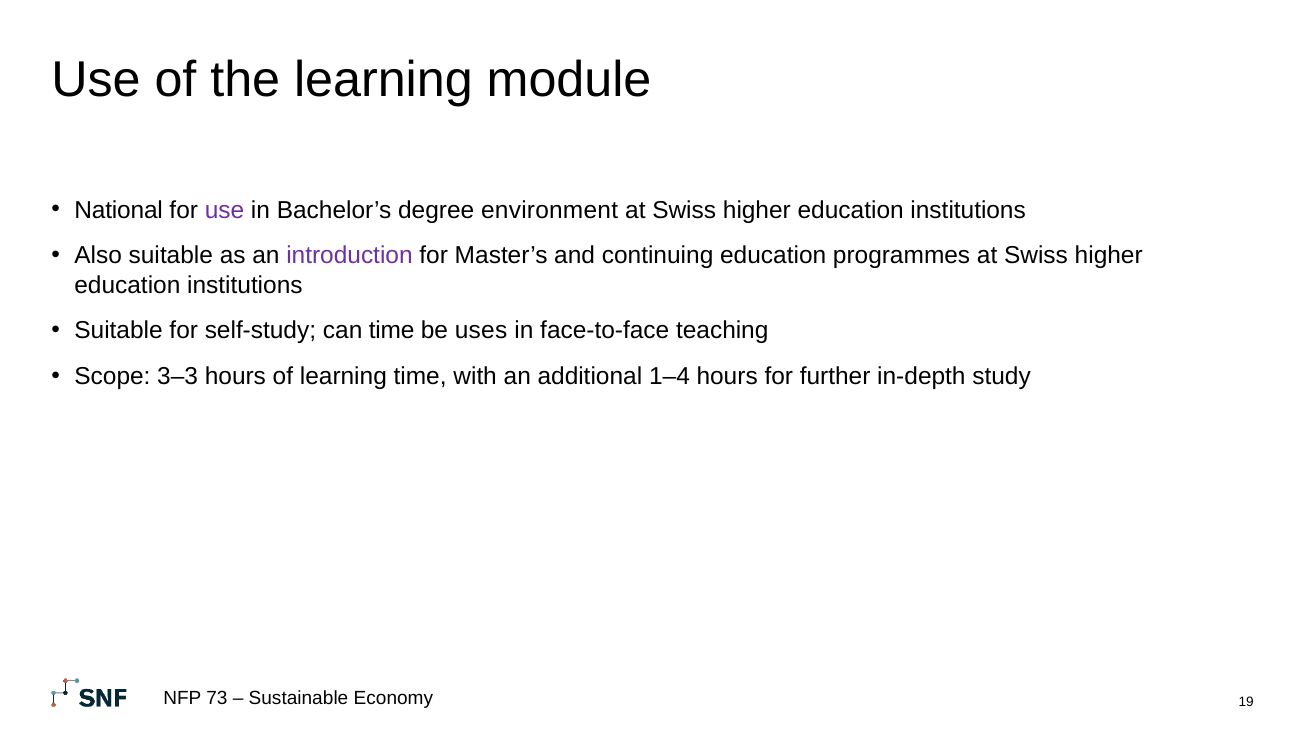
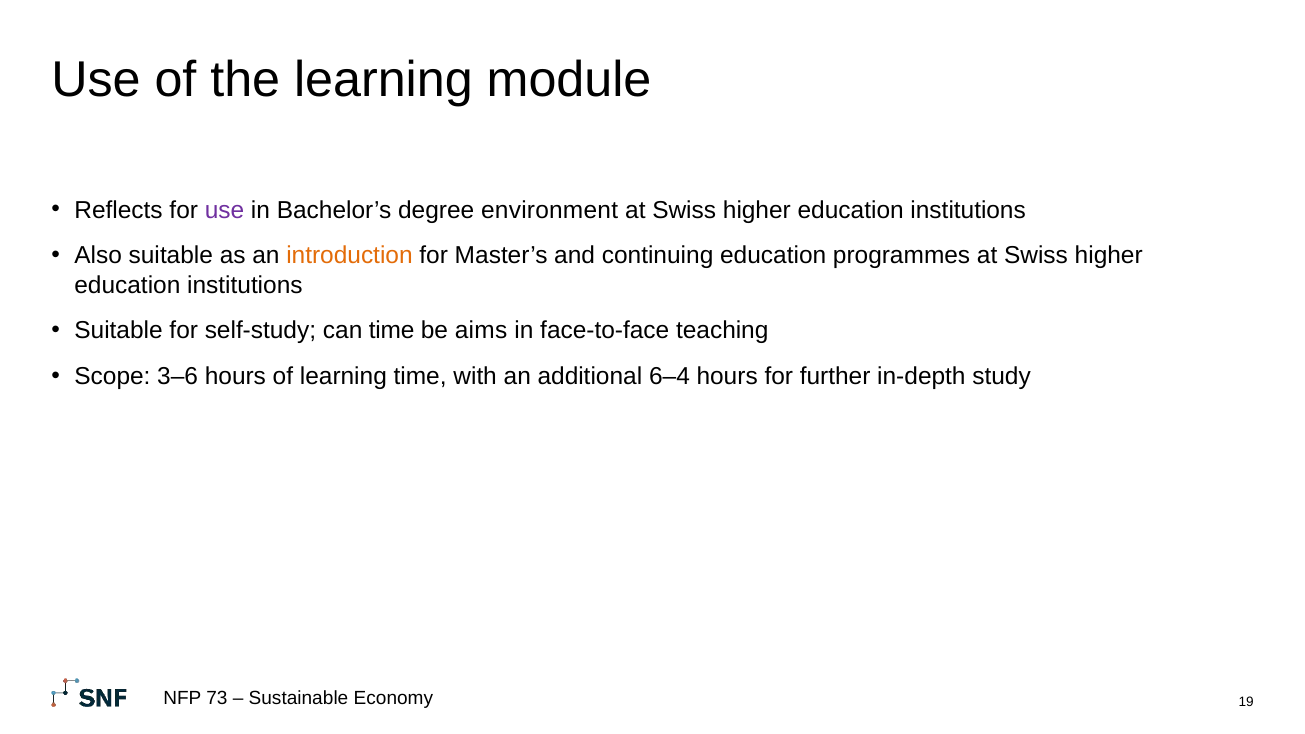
National: National -> Reflects (119, 210)
introduction colour: purple -> orange (349, 256)
uses: uses -> aims (481, 331)
3–3: 3–3 -> 3–6 (178, 376)
1–4: 1–4 -> 6–4 (669, 376)
